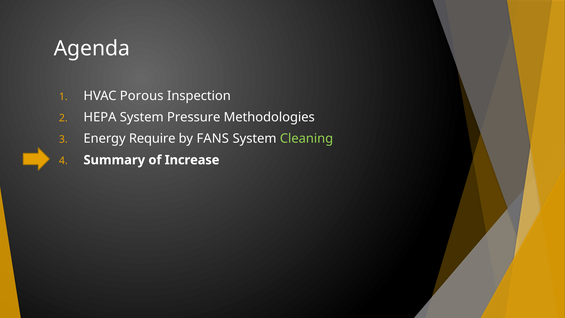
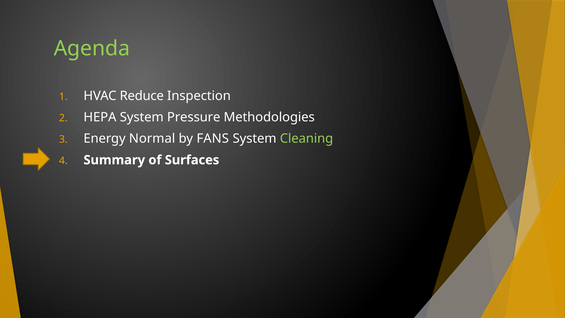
Agenda colour: white -> light green (92, 48)
Porous: Porous -> Reduce (142, 96)
Require: Require -> Normal (152, 139)
Increase: Increase -> Surfaces (192, 160)
